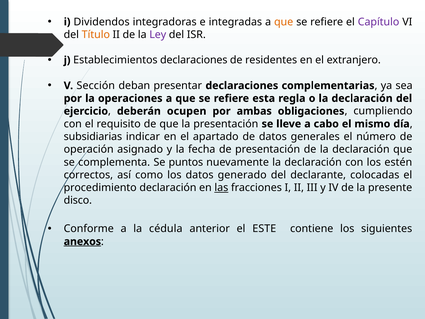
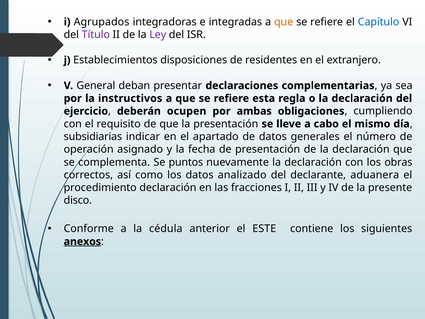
Dividendos: Dividendos -> Agrupados (102, 22)
Capítulo colour: purple -> blue (379, 22)
Título colour: orange -> purple (96, 35)
Establecimientos declaraciones: declaraciones -> disposiciones (194, 60)
Sección: Sección -> General (96, 86)
operaciones: operaciones -> instructivos (130, 98)
estén: estén -> obras (398, 162)
generado: generado -> analizado (242, 175)
colocadas: colocadas -> aduanera (375, 175)
las underline: present -> none (221, 188)
